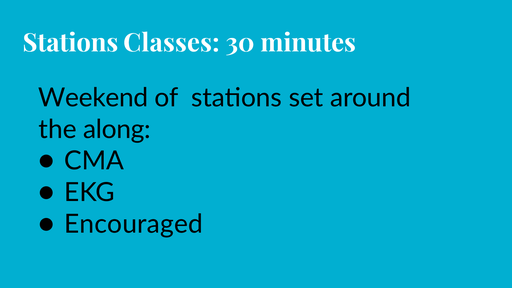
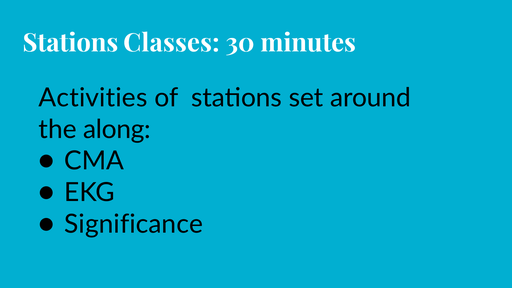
Weekend: Weekend -> Activities (93, 98)
Encouraged: Encouraged -> Significance (134, 224)
